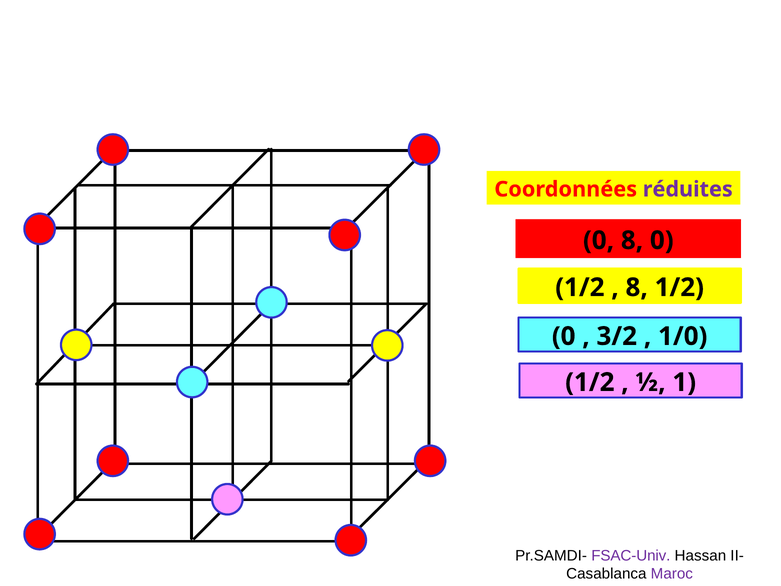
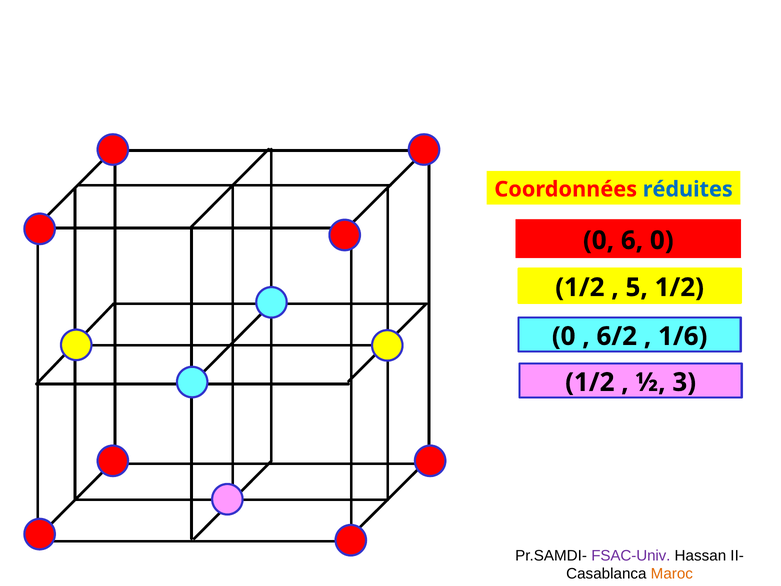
réduites colour: purple -> blue (688, 189)
0 8: 8 -> 6 (632, 240)
8: 8 -> 5 (637, 287)
3/2: 3/2 -> 6/2 (617, 336)
1/0: 1/0 -> 1/6 (683, 336)
1: 1 -> 3 (684, 382)
Maroc colour: purple -> orange (672, 574)
